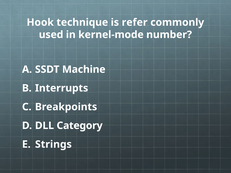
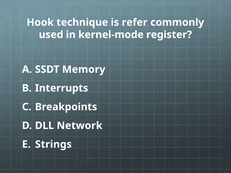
number: number -> register (169, 35)
Machine: Machine -> Memory (84, 70)
Category: Category -> Network (79, 126)
